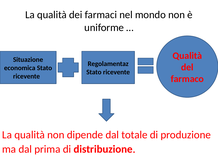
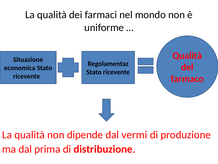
totale: totale -> vermi (134, 134)
